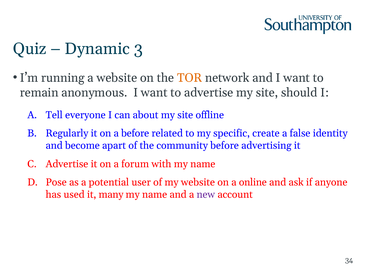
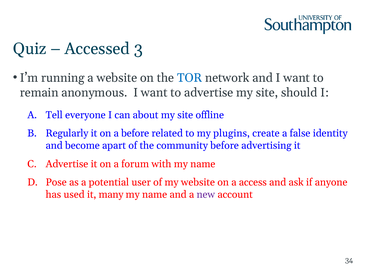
Dynamic: Dynamic -> Accessed (97, 49)
TOR colour: orange -> blue (190, 78)
specific: specific -> plugins (232, 133)
online: online -> access (253, 182)
